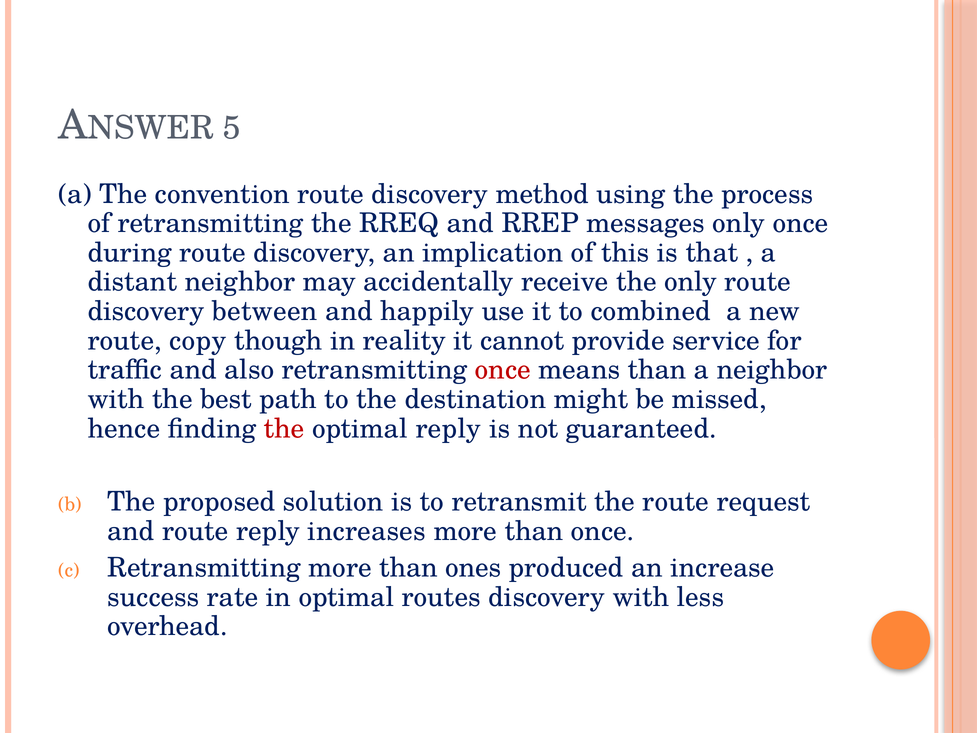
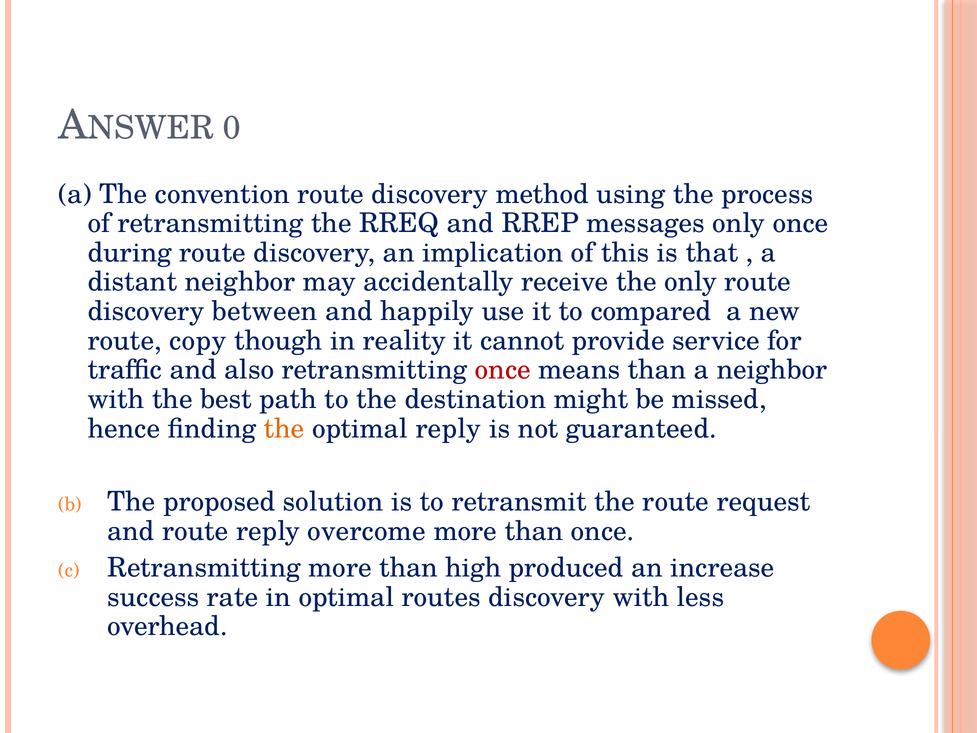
5: 5 -> 0 (232, 128)
combined: combined -> compared (651, 311)
the colour: red -> orange (284, 428)
increases: increases -> overcome (367, 531)
ones: ones -> high (473, 568)
